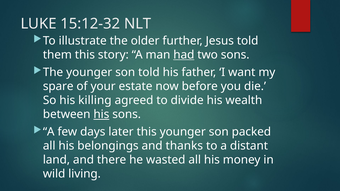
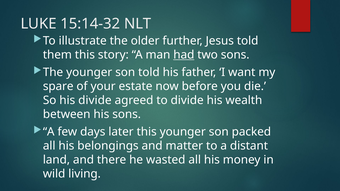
15:12-32: 15:12-32 -> 15:14-32 (90, 24)
his killing: killing -> divide (95, 100)
his underline: present -> none (101, 114)
thanks: thanks -> matter (184, 146)
